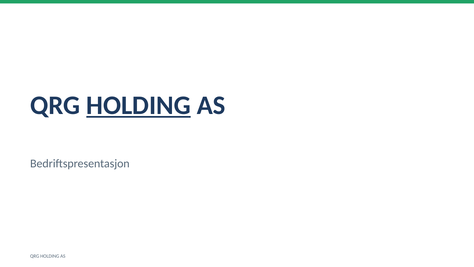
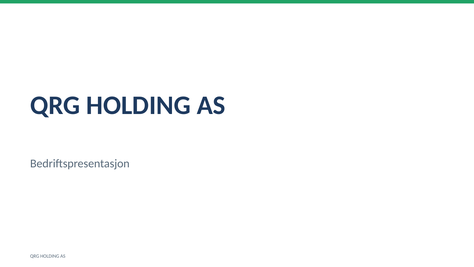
HOLDING underline: present -> none (138, 105)
